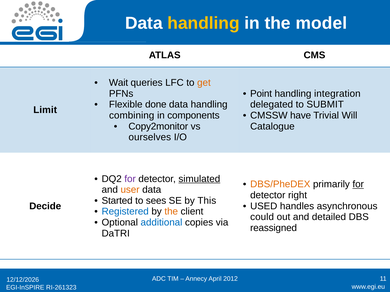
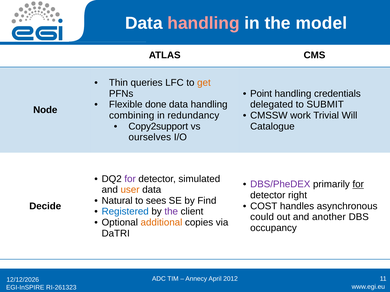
handling colour: yellow -> pink (204, 23)
Wait: Wait -> Thin (118, 83)
integration: integration -> credentials (337, 94)
Limit: Limit -> Node (45, 110)
components: components -> redundancy (193, 116)
have: have -> work (301, 116)
Copy2monitor: Copy2monitor -> Copy2support (158, 127)
simulated underline: present -> none (199, 179)
DBS/PheDEX colour: orange -> purple (280, 185)
Started: Started -> Natural (117, 201)
This: This -> Find (207, 201)
USED: USED -> COST (264, 206)
the colour: orange -> purple (171, 212)
detailed: detailed -> another (329, 217)
additional colour: blue -> orange (161, 223)
reassigned: reassigned -> occupancy (273, 228)
